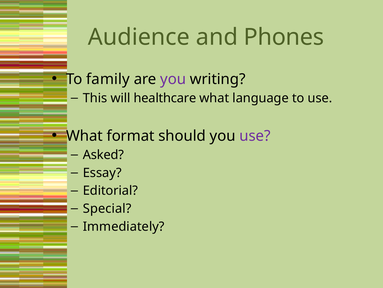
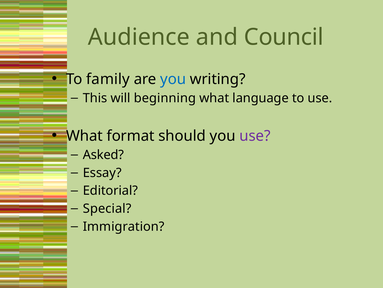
Phones: Phones -> Council (284, 37)
you colour: purple -> blue (173, 79)
healthcare: healthcare -> beginning (165, 98)
Immediately: Immediately -> Immigration (124, 226)
